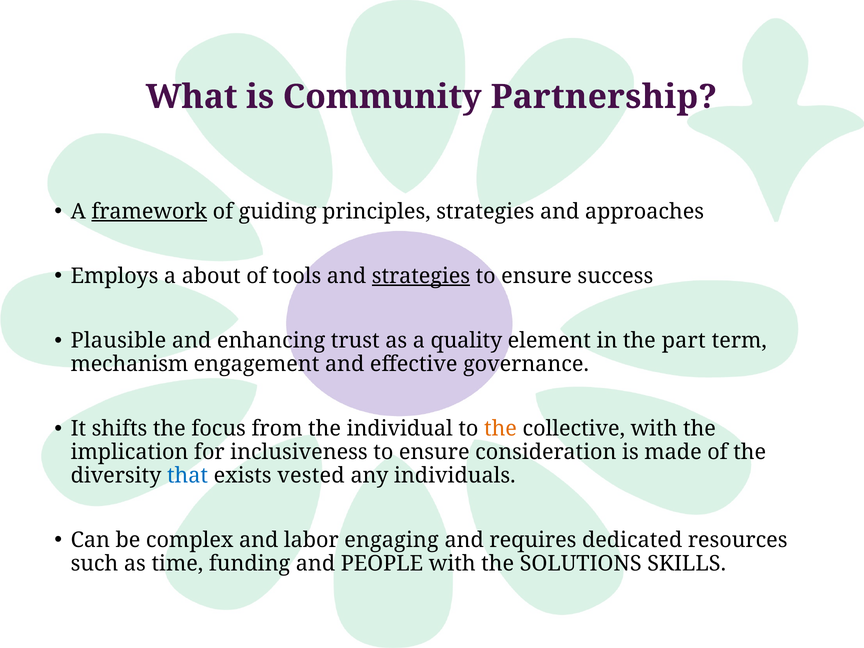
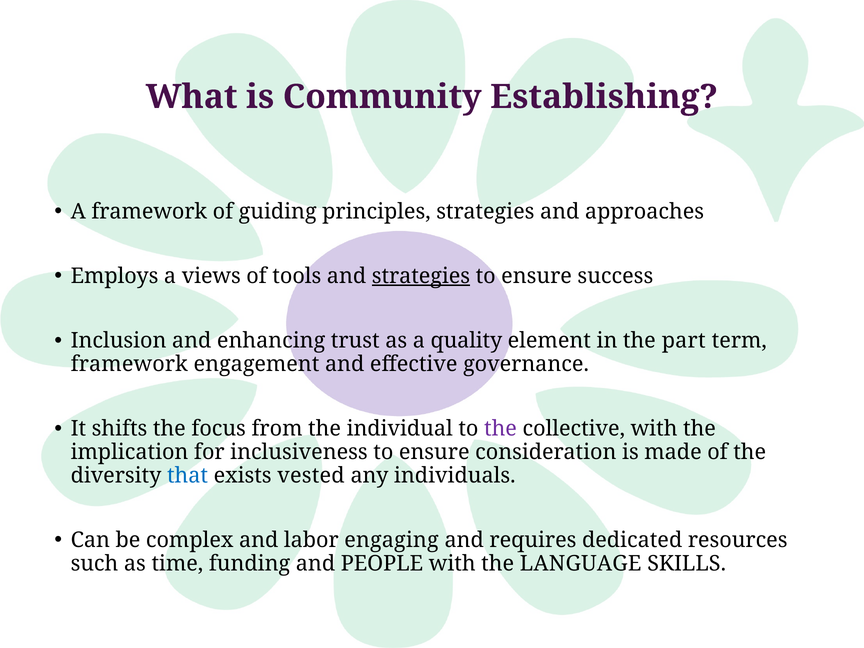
Partnership: Partnership -> Establishing (604, 97)
framework underline: present -> none (149, 211)
about: about -> views (211, 276)
Plausible: Plausible -> Inclusion (119, 341)
mechanism: mechanism -> framework (129, 364)
the colour: orange -> purple (500, 429)
SOLUTIONS: SOLUTIONS -> LANGUAGE (581, 563)
